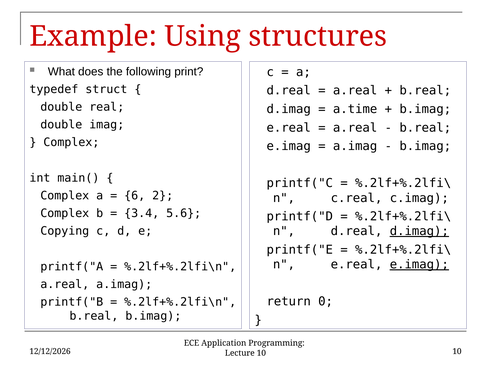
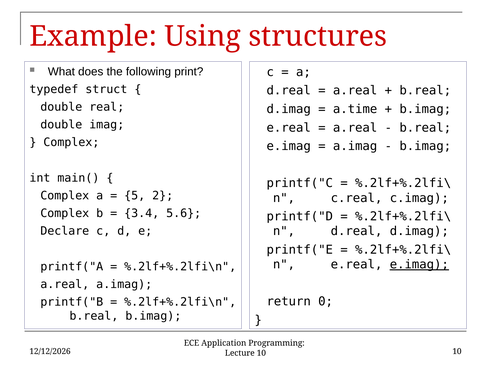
6: 6 -> 5 (135, 196)
d.imag underline: present -> none (419, 231)
Copying: Copying -> Declare (65, 231)
